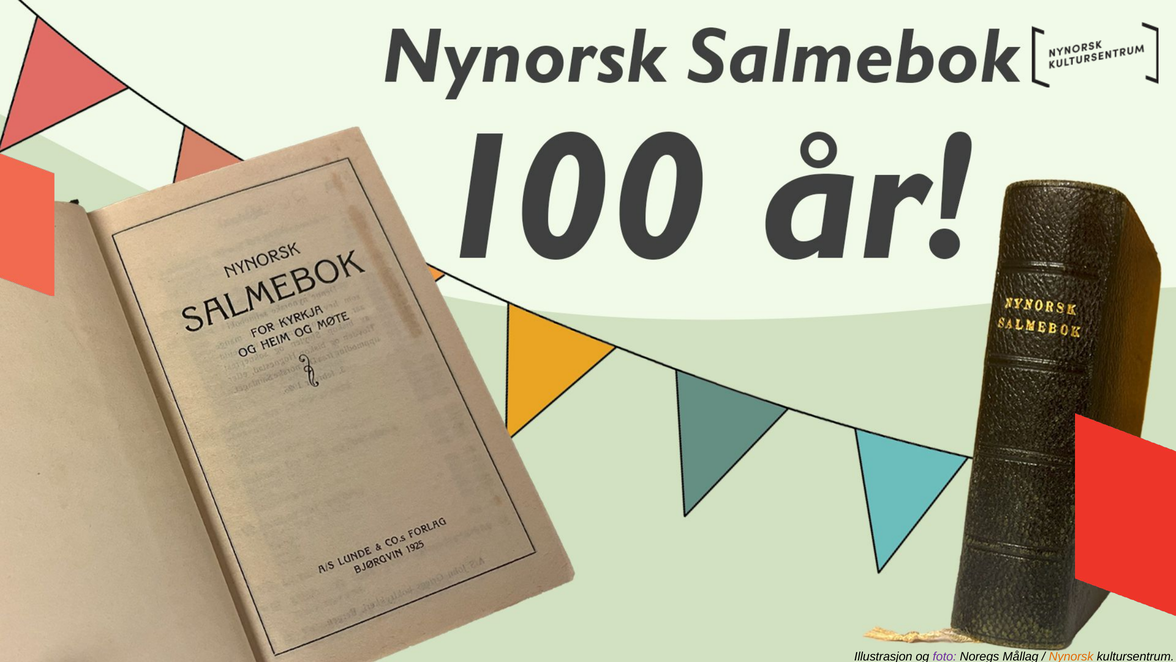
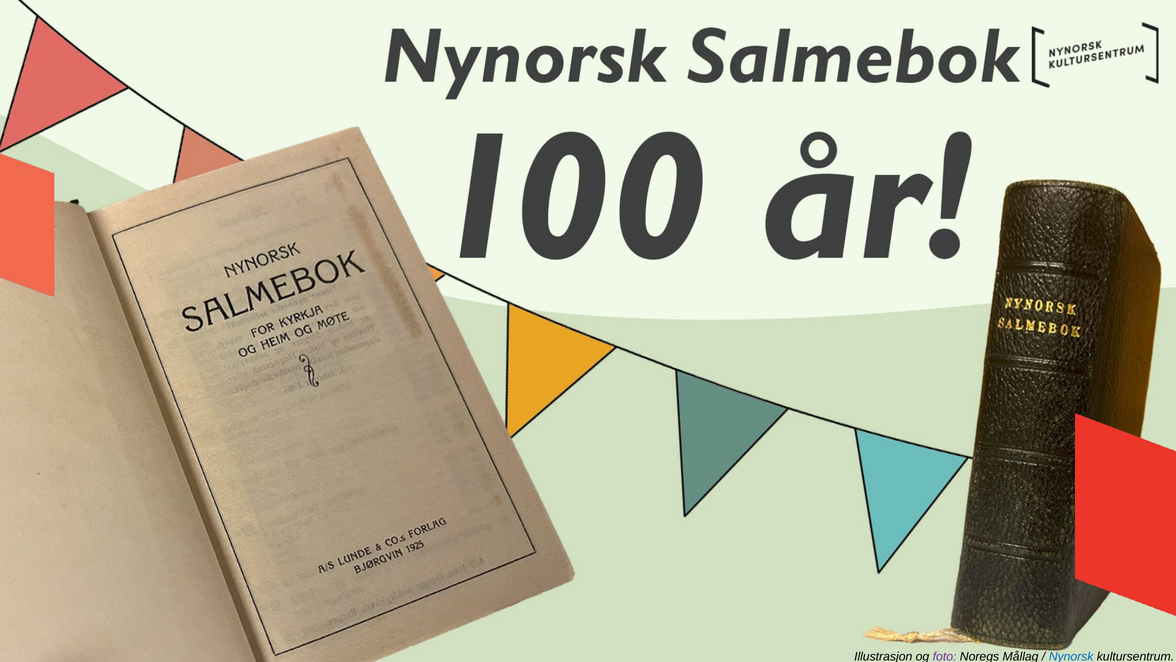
Nynorsk colour: orange -> blue (1071, 656)
